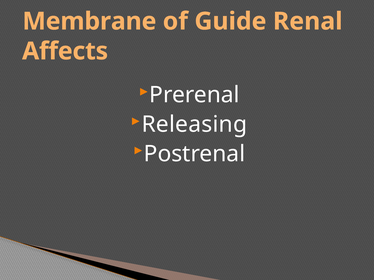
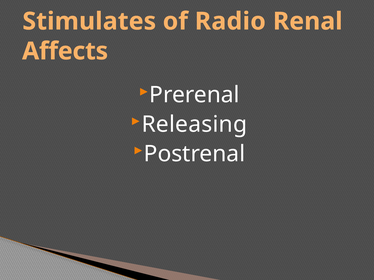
Membrane: Membrane -> Stimulates (89, 21)
Guide: Guide -> Radio (230, 21)
